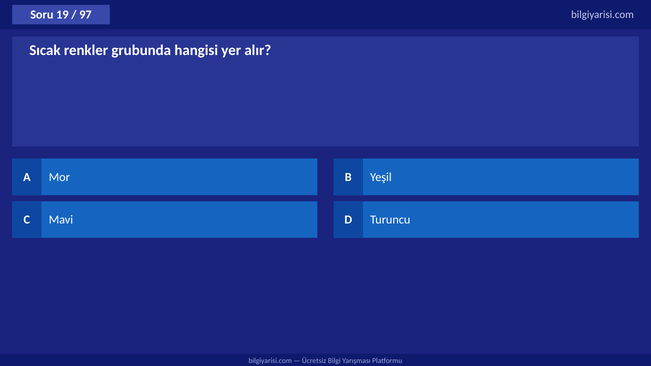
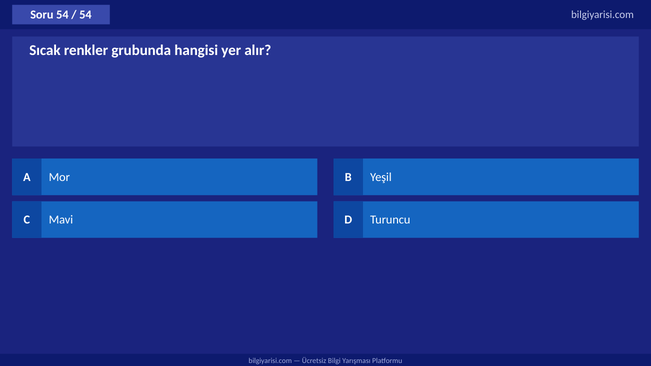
Soru 19: 19 -> 54 (62, 15)
97: 97 -> 54 (85, 15)
